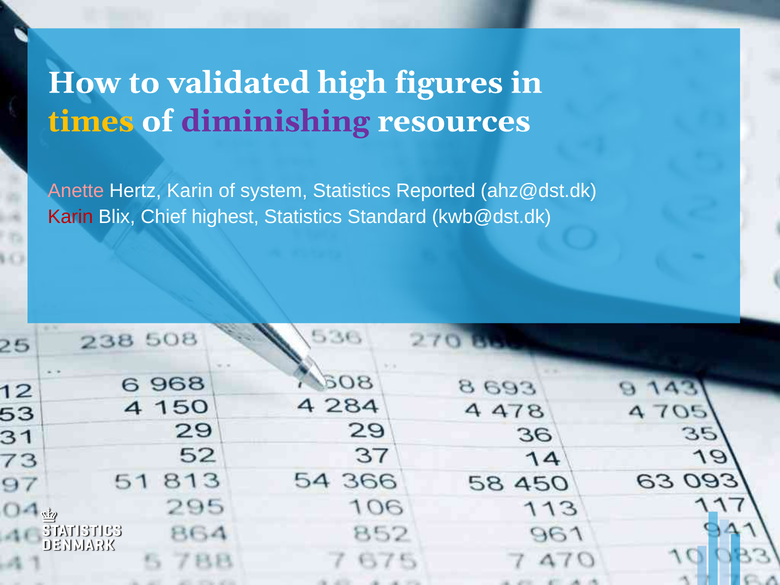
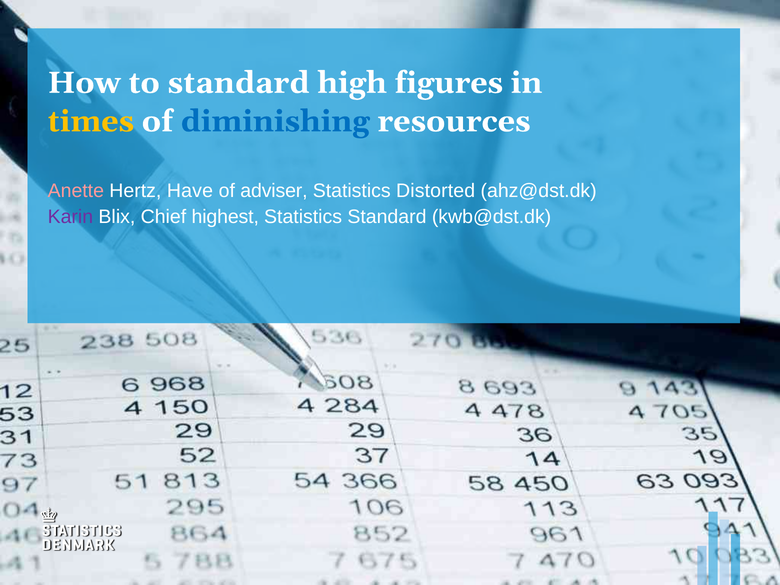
to validated: validated -> standard (239, 83)
diminishing colour: purple -> blue (275, 121)
Hertz Karin: Karin -> Have (190, 191)
system: system -> adviser (274, 191)
Reported: Reported -> Distorted (436, 191)
Karin colour: red -> purple (70, 217)
